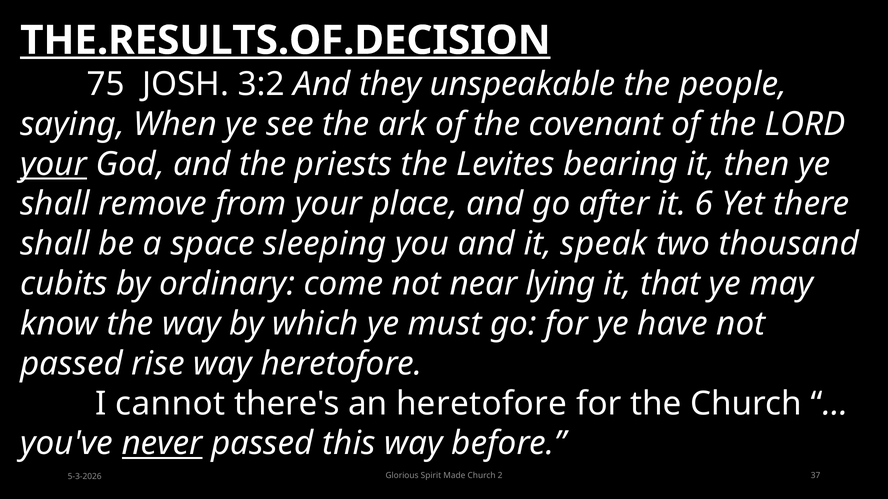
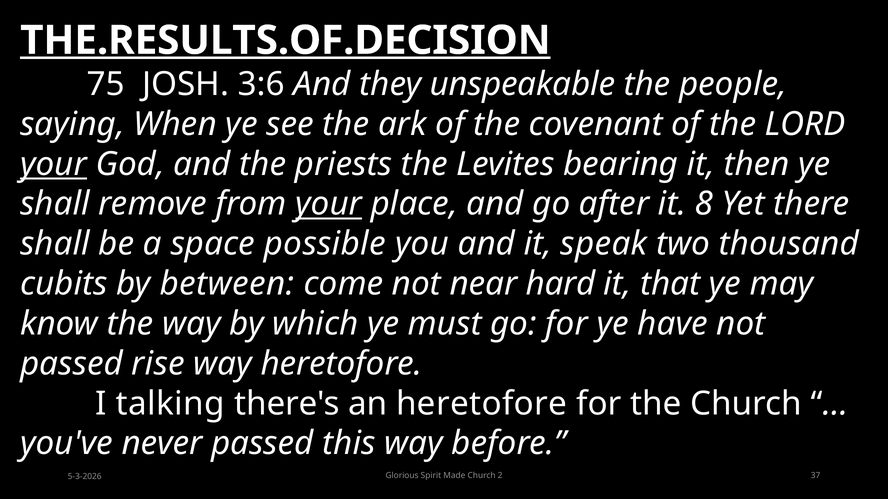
3:2: 3:2 -> 3:6 (261, 84)
your underline: none -> present (329, 204)
6: 6 -> 8 (704, 204)
sleeping: sleeping -> possible (325, 244)
ordinary: ordinary -> between (227, 284)
lying: lying -> hard (561, 284)
cannot: cannot -> talking (170, 404)
never underline: present -> none (162, 444)
